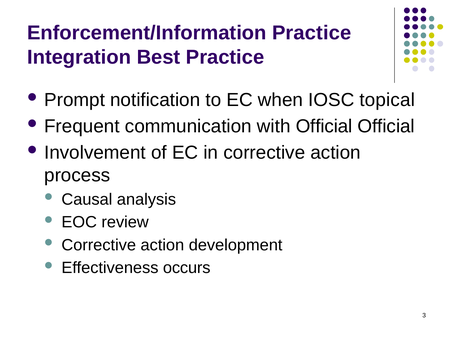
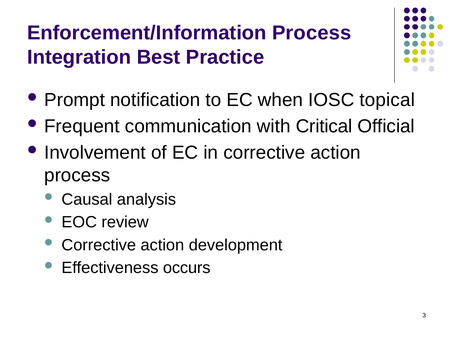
Enforcement/Information Practice: Practice -> Process (312, 33)
with Official: Official -> Critical (324, 127)
